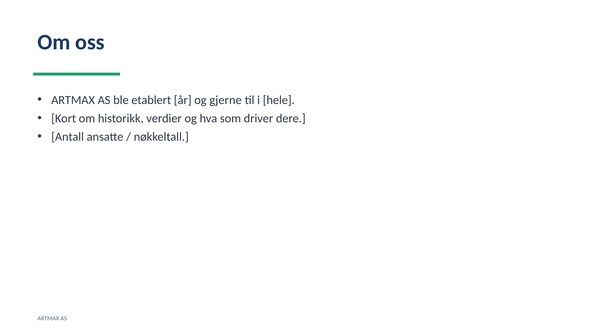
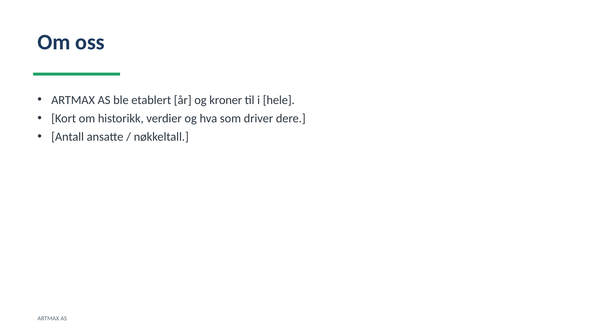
gjerne: gjerne -> kroner (226, 100)
